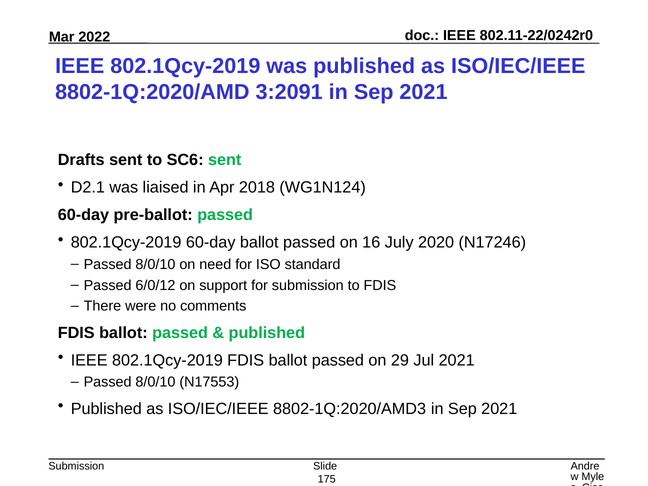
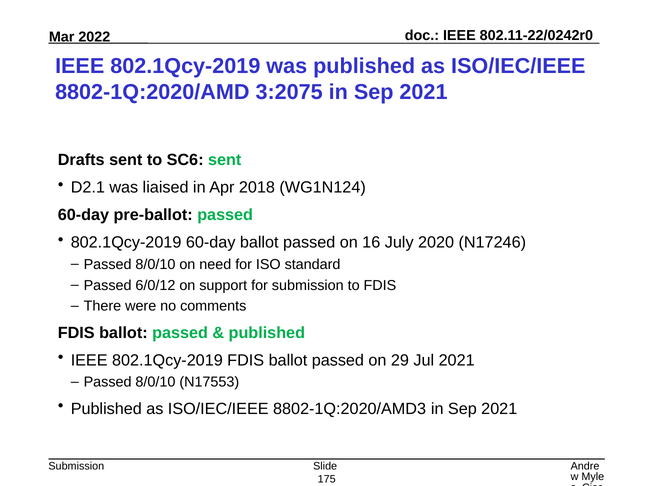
3:2091: 3:2091 -> 3:2075 (289, 92)
